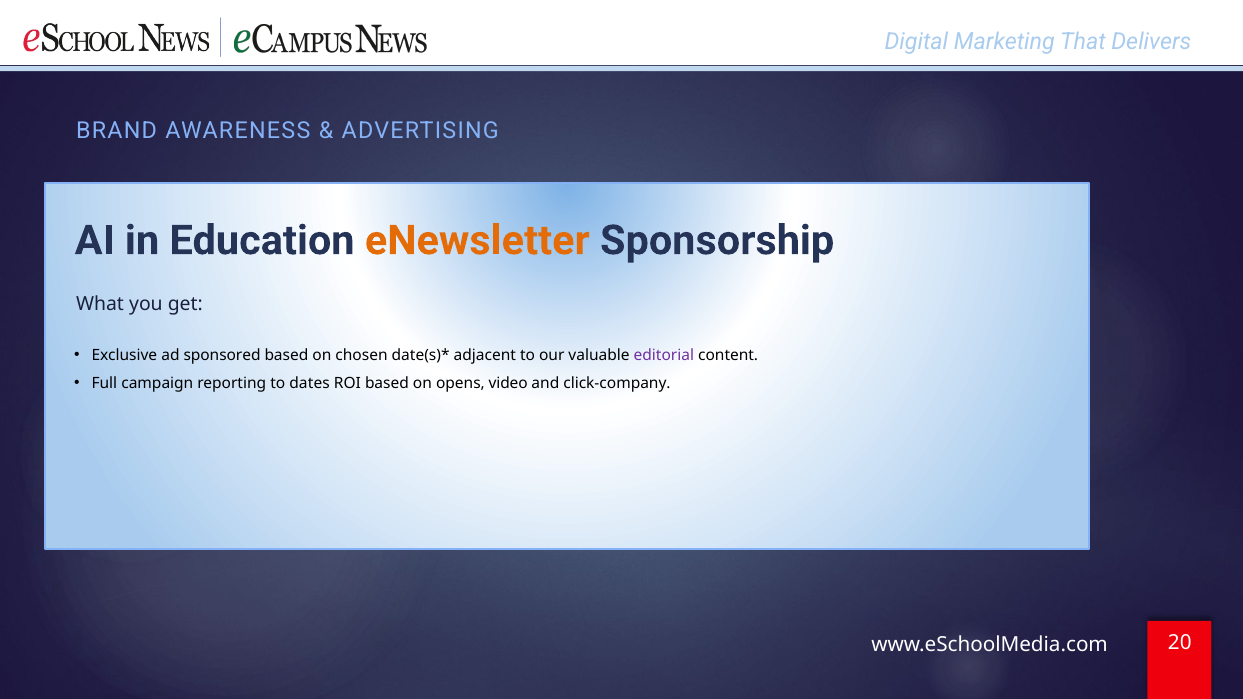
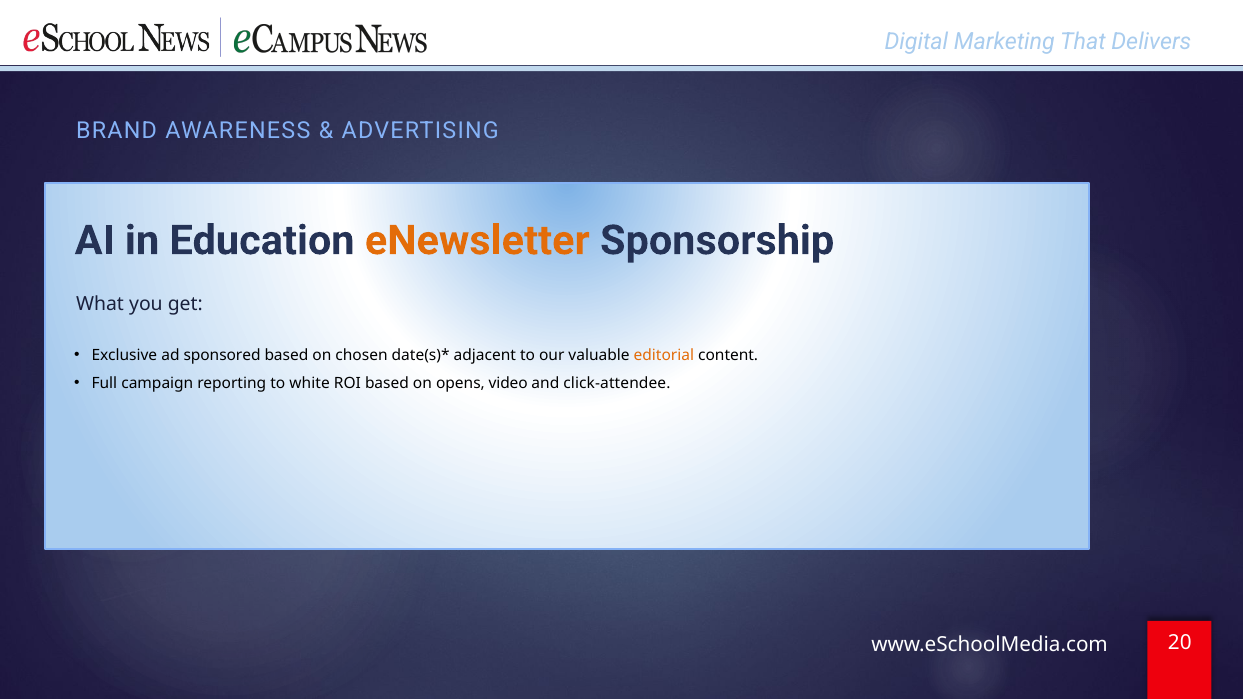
editorial colour: purple -> orange (664, 356)
dates: dates -> white (310, 383)
click-company: click-company -> click-attendee (617, 383)
